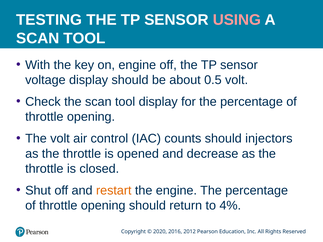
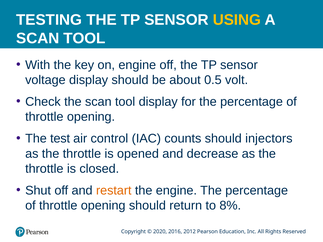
USING colour: pink -> yellow (237, 20)
The volt: volt -> test (60, 139)
4%: 4% -> 8% (230, 206)
